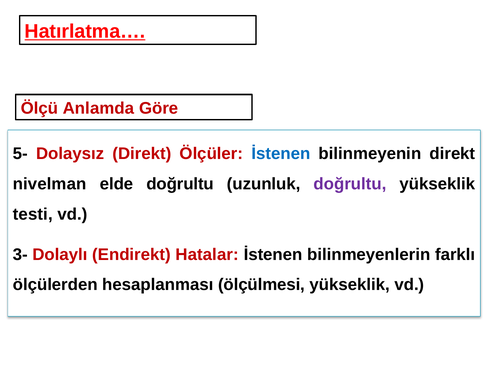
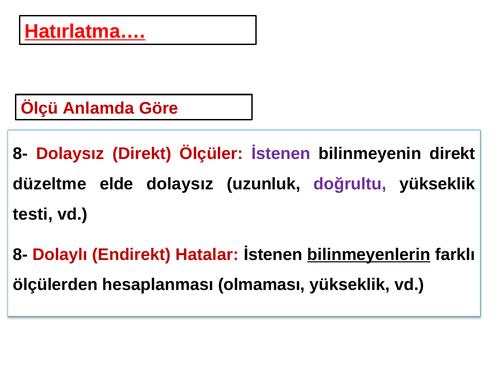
5-: 5- -> 8- (20, 154)
İstenen colour: blue -> purple (281, 154)
nivelman: nivelman -> düzeltme (50, 184)
elde doğrultu: doğrultu -> dolaysız (180, 184)
3-: 3- -> 8- (20, 255)
bilinmeyenlerin underline: none -> present (369, 255)
ölçülmesi: ölçülmesi -> olmaması (262, 285)
